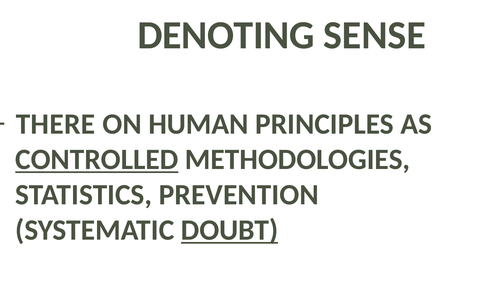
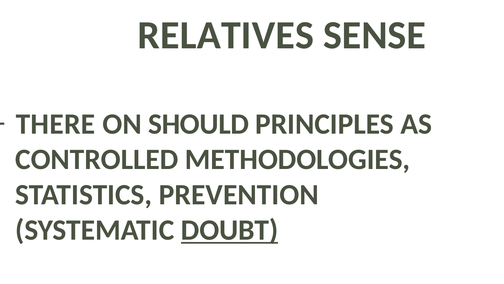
DENOTING: DENOTING -> RELATIVES (226, 35)
HUMAN: HUMAN -> SHOULD (199, 124)
CONTROLLED underline: present -> none (97, 159)
